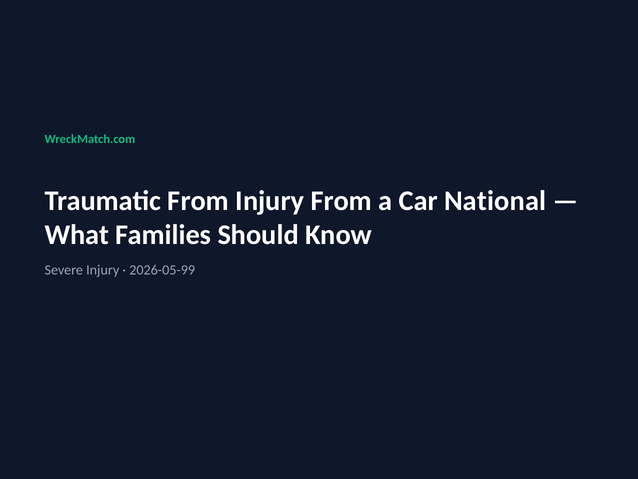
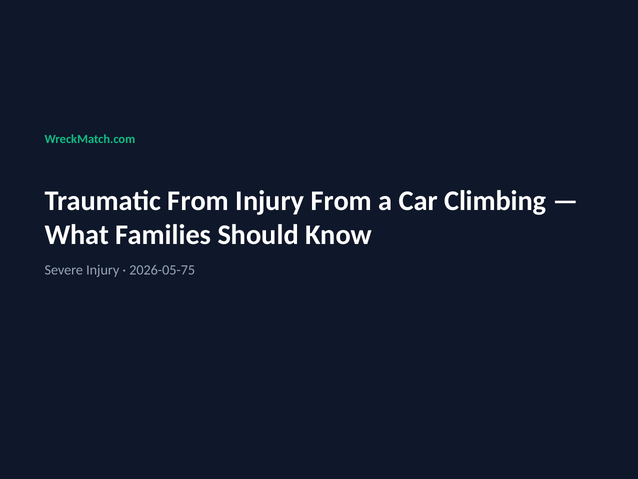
National: National -> Climbing (495, 201)
2026-05-99: 2026-05-99 -> 2026-05-75 (162, 270)
